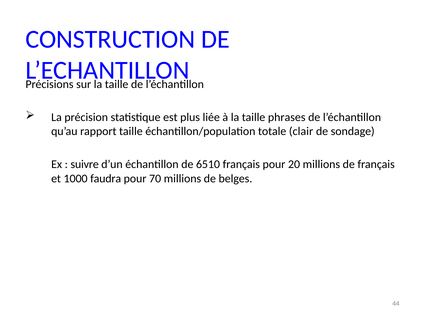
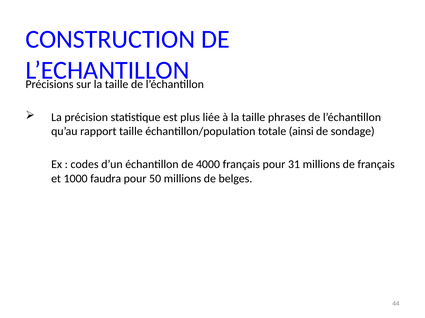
clair: clair -> ainsi (301, 132)
suivre: suivre -> codes (85, 165)
6510: 6510 -> 4000 (208, 165)
20: 20 -> 31 (294, 165)
70: 70 -> 50 (155, 179)
